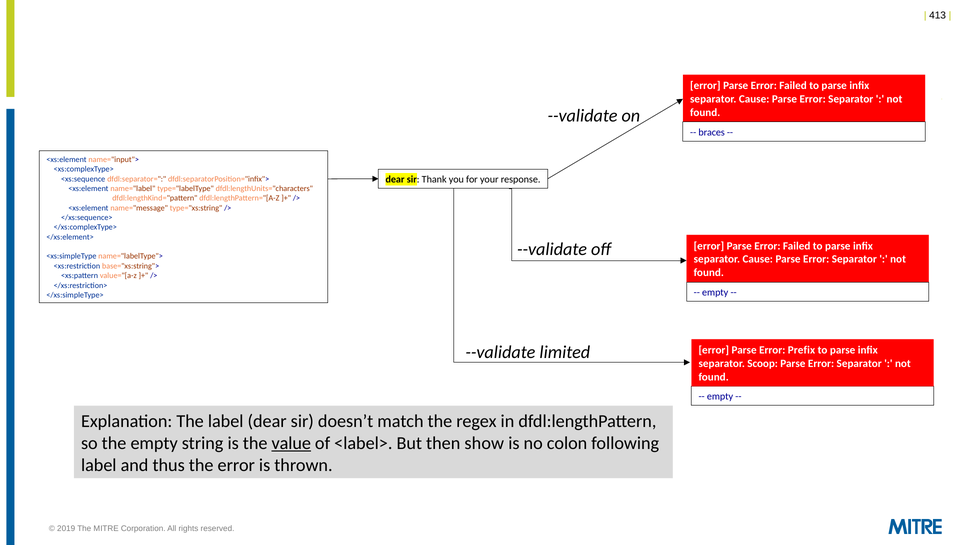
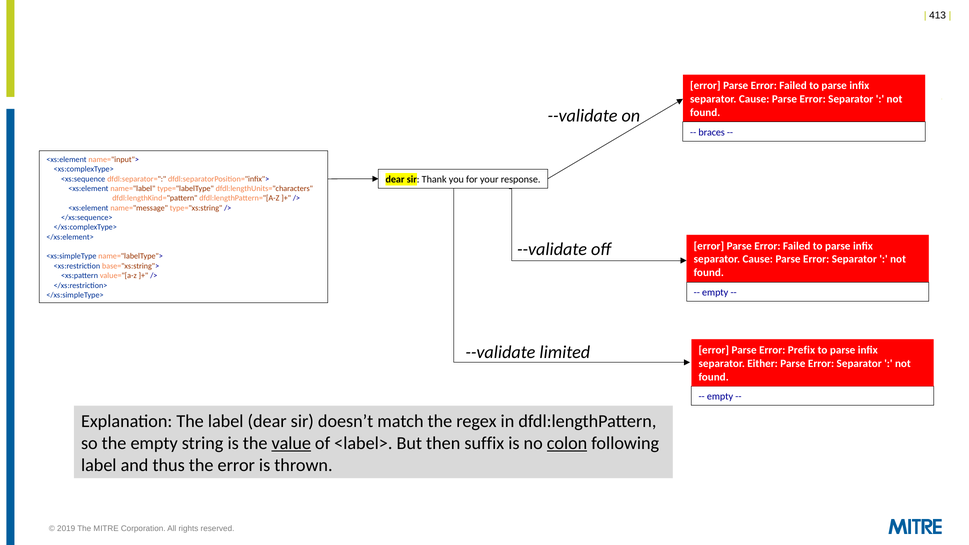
Scoop: Scoop -> Either (763, 364)
show: show -> suffix (484, 443)
colon underline: none -> present (567, 443)
